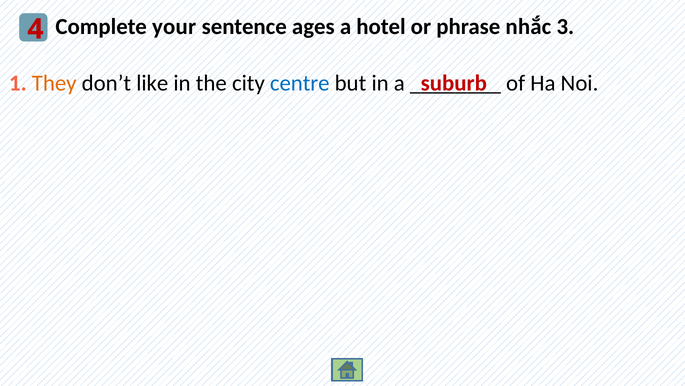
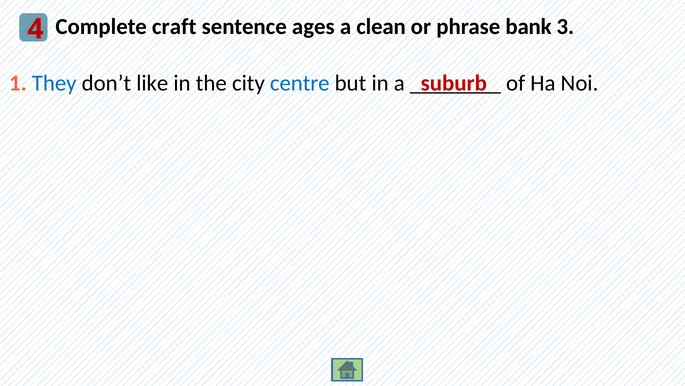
your: your -> craft (174, 27)
hotel: hotel -> clean (381, 27)
nhắc: nhắc -> bank (529, 27)
They colour: orange -> blue (54, 83)
